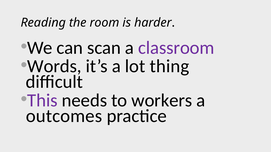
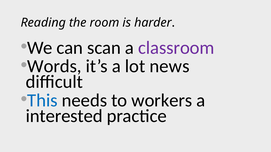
thing: thing -> news (169, 66)
This colour: purple -> blue (42, 101)
outcomes: outcomes -> interested (64, 116)
